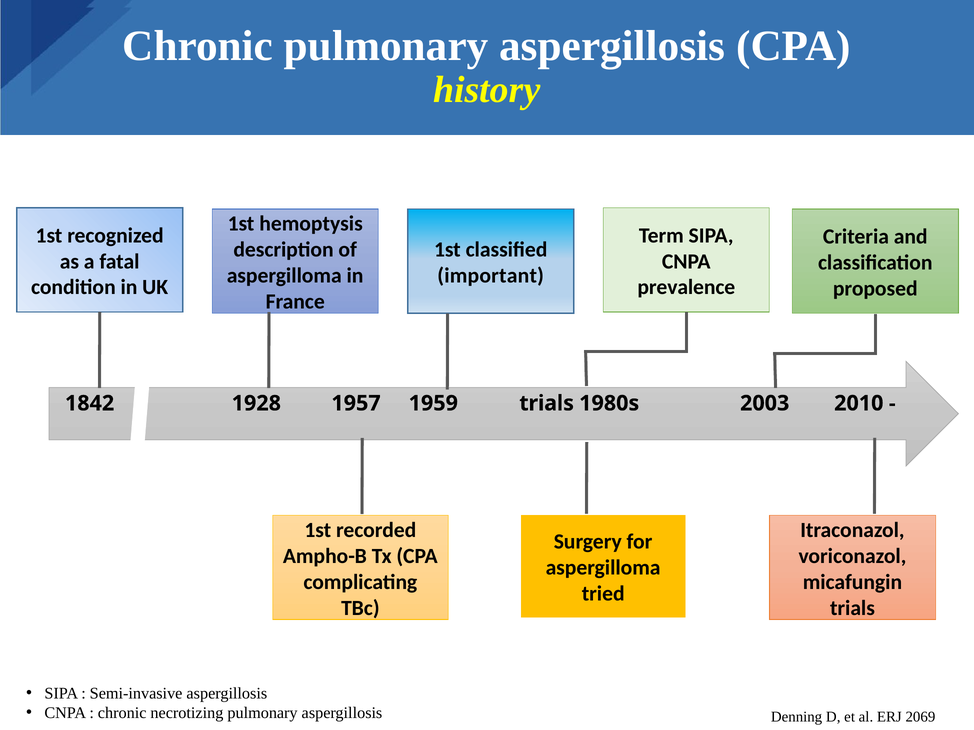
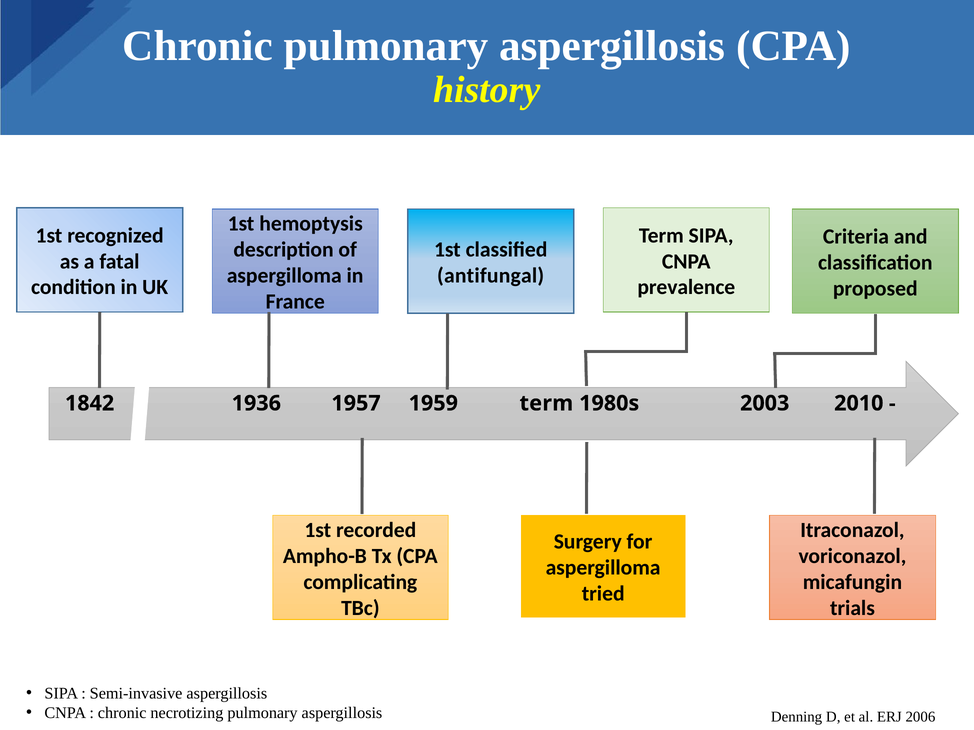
important: important -> antifungal (491, 276)
1928: 1928 -> 1936 (256, 404)
1959 trials: trials -> term (546, 404)
2069: 2069 -> 2006 (920, 717)
